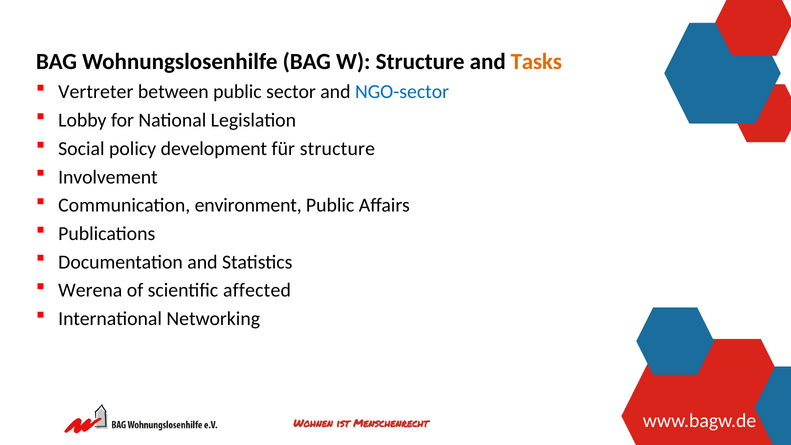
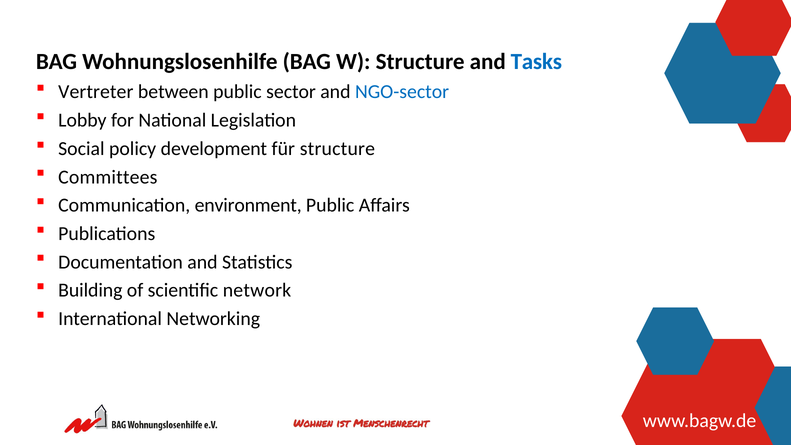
Tasks colour: orange -> blue (536, 62)
Involvement: Involvement -> Committees (108, 177)
Werena: Werena -> Building (90, 290)
affected: affected -> network (257, 290)
